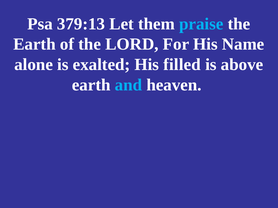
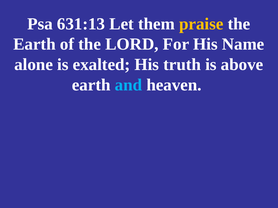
379:13: 379:13 -> 631:13 (81, 24)
praise colour: light blue -> yellow (201, 24)
filled: filled -> truth (182, 65)
